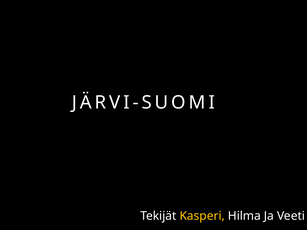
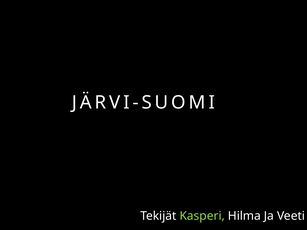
Kasperi colour: yellow -> light green (202, 216)
